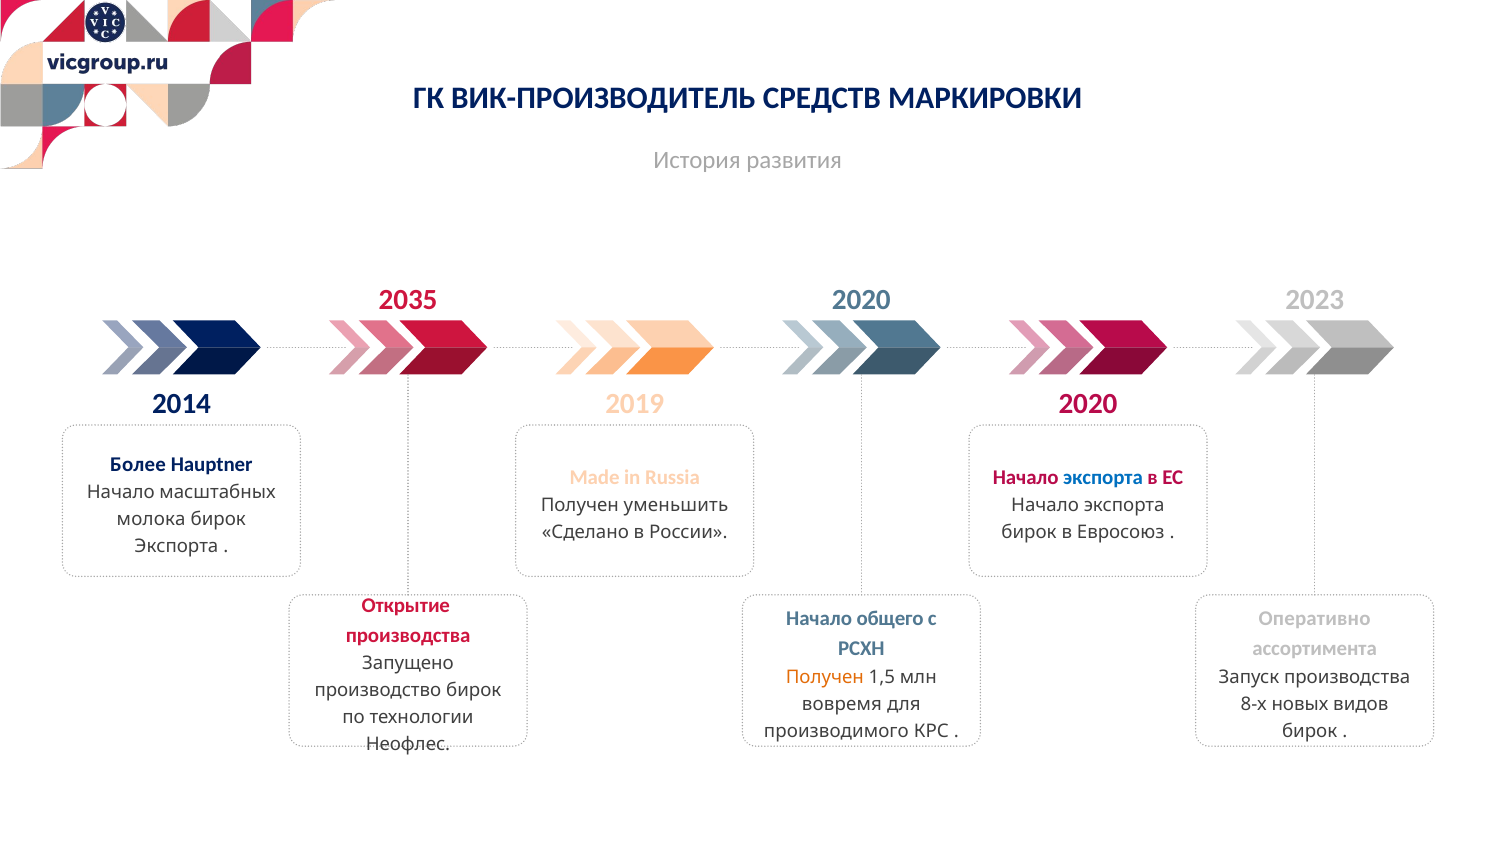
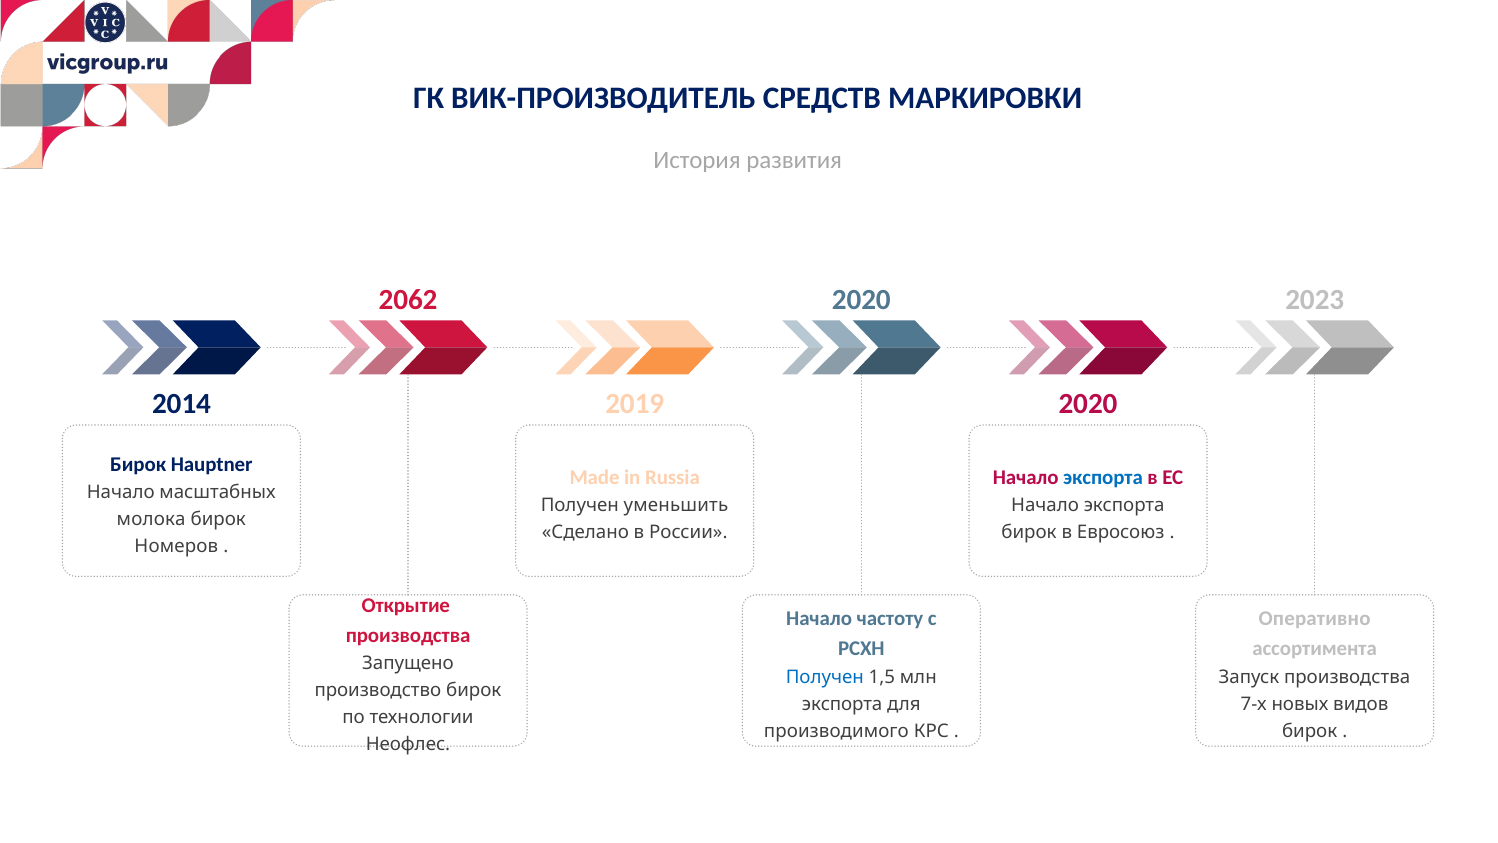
2035: 2035 -> 2062 (408, 300)
Более: Более -> Бирок (138, 464)
Экспорта: Экспорта -> Номеров (176, 546)
общего: общего -> частоту (890, 619)
Получен colour: orange -> blue (825, 677)
вовремя: вовремя -> экспорта (842, 704)
8-х: 8-х -> 7-х (1254, 704)
